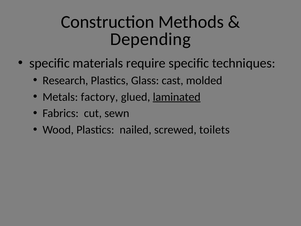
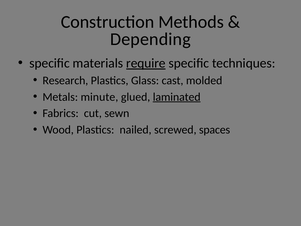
require underline: none -> present (146, 63)
factory: factory -> minute (99, 97)
toilets: toilets -> spaces (215, 130)
